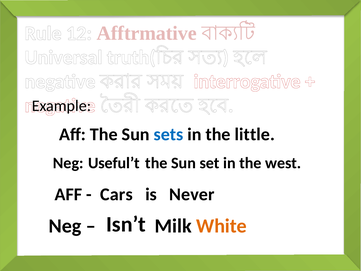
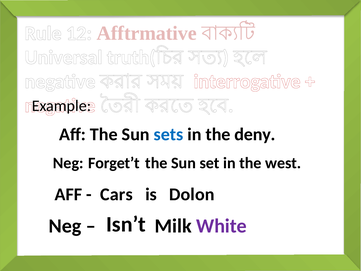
little: little -> deny (255, 134)
Useful’t: Useful’t -> Forget’t (114, 163)
Never: Never -> Dolon (192, 194)
White colour: orange -> purple (221, 226)
